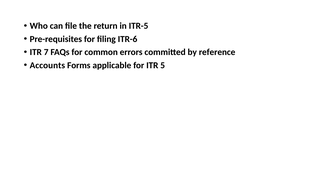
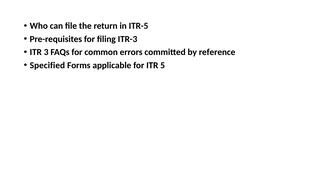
ITR-6: ITR-6 -> ITR-3 (128, 39)
7: 7 -> 3 (46, 52)
Accounts: Accounts -> Specified (47, 65)
